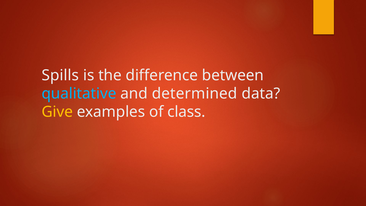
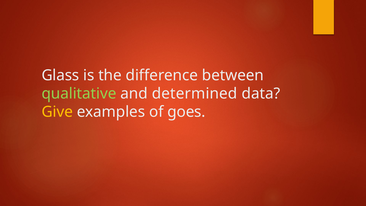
Spills: Spills -> Glass (60, 75)
qualitative colour: light blue -> light green (79, 93)
class: class -> goes (186, 112)
